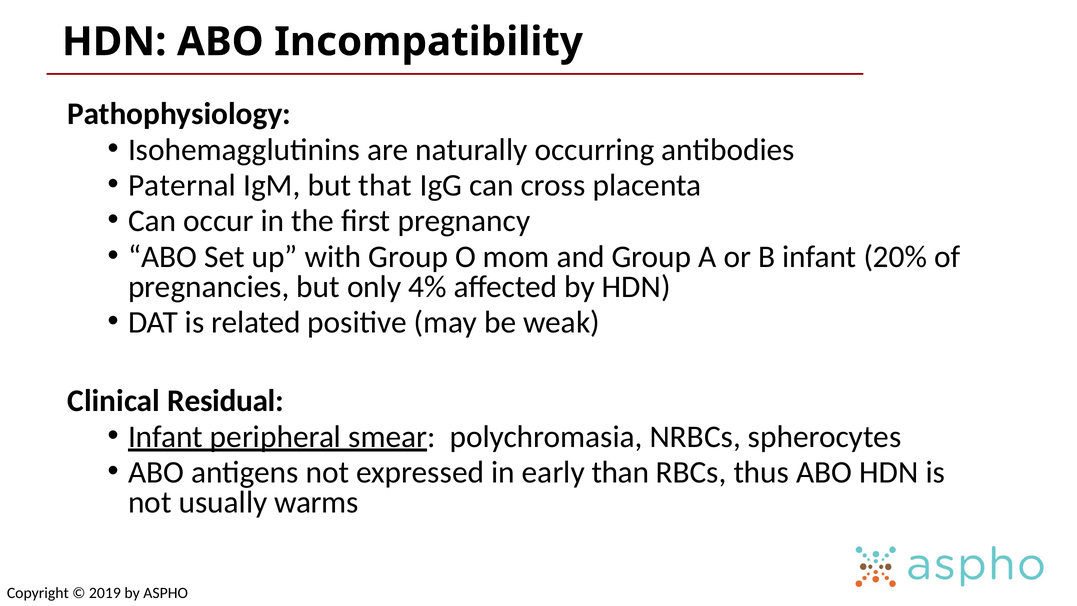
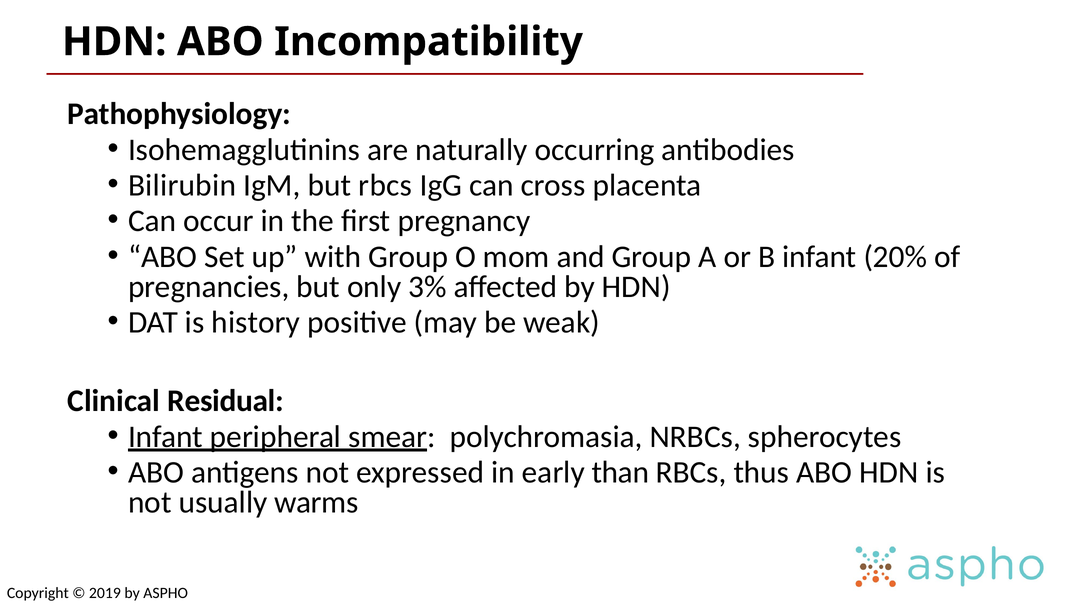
Paternal: Paternal -> Bilirubin (182, 185)
but that: that -> rbcs (385, 185)
4%: 4% -> 3% (428, 287)
related: related -> history (256, 322)
